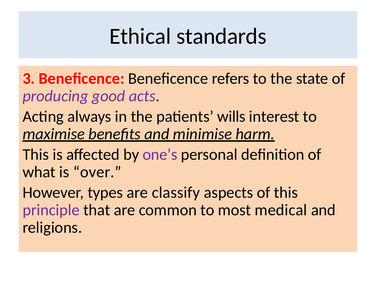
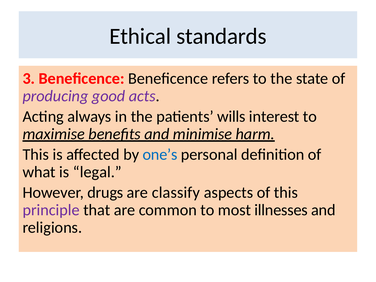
one’s colour: purple -> blue (160, 155)
over: over -> legal (97, 172)
types: types -> drugs (105, 193)
medical: medical -> illnesses (281, 210)
